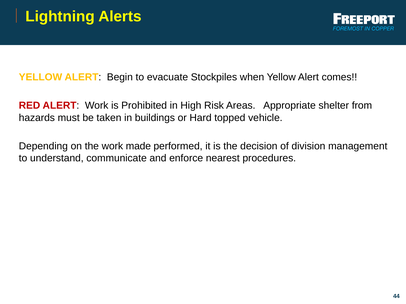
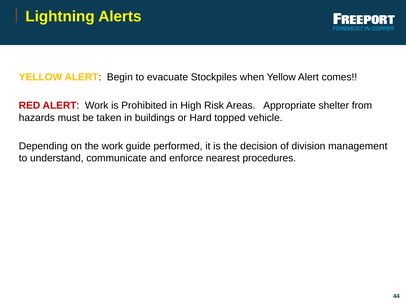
made: made -> guide (138, 146)
